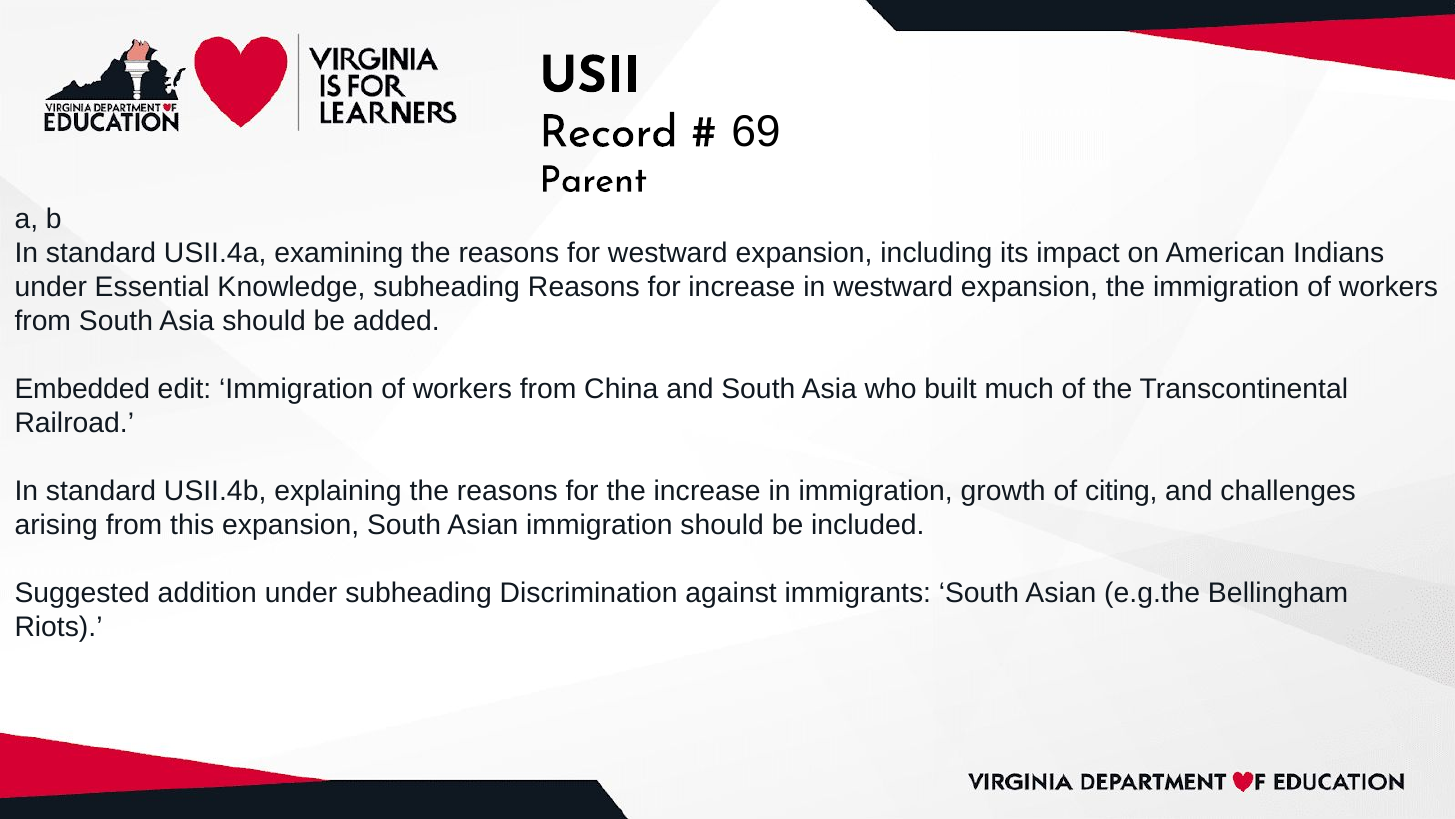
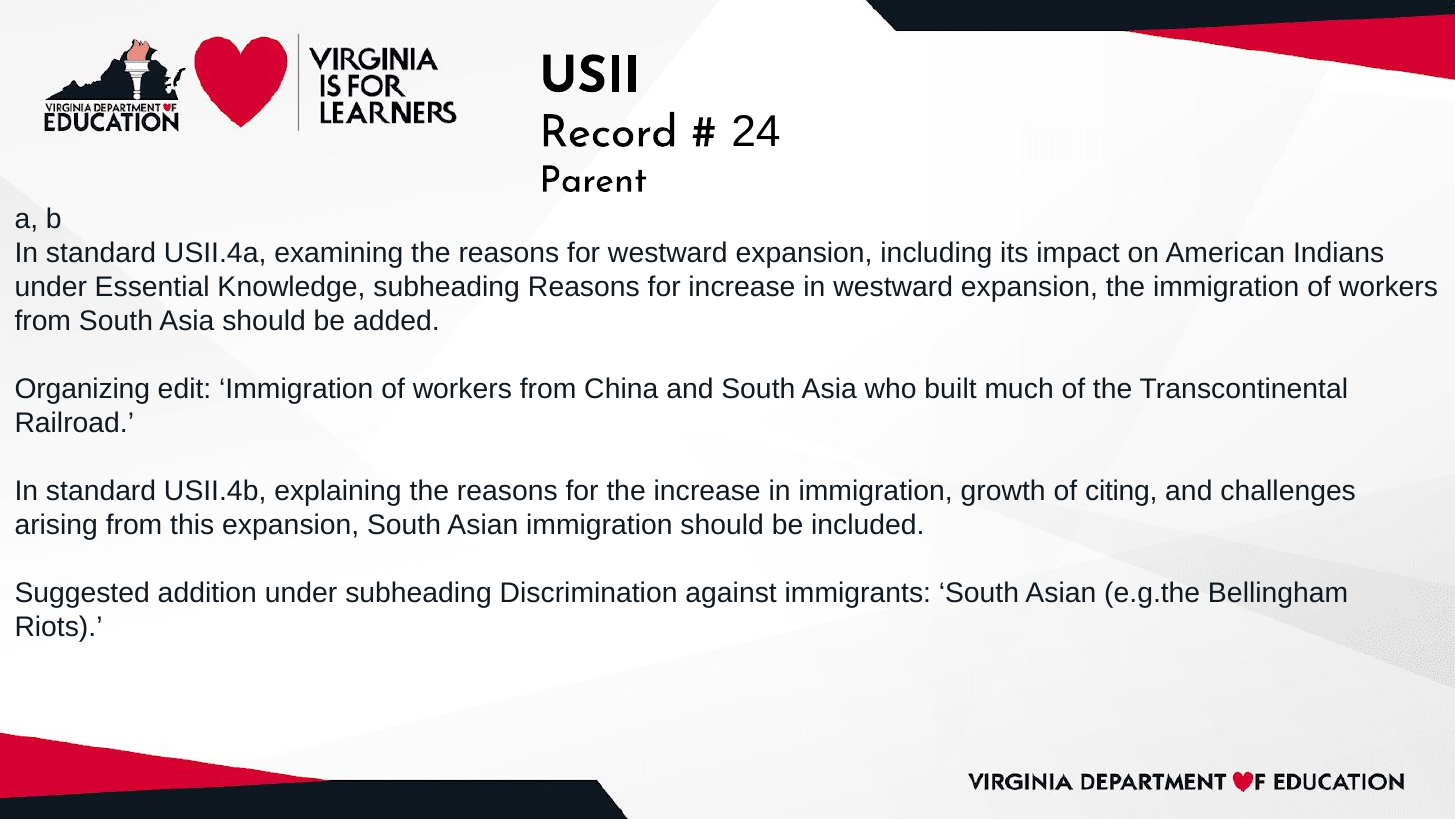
69: 69 -> 24 (756, 132)
Embedded: Embedded -> Organizing (82, 389)
